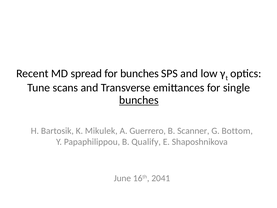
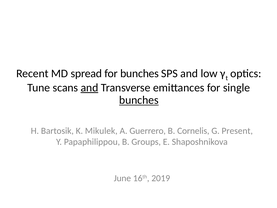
and underline: none -> present (89, 88)
Scanner: Scanner -> Cornelis (193, 131)
Bottom: Bottom -> Present (237, 131)
Qualify: Qualify -> Groups (146, 142)
2041: 2041 -> 2019 (161, 178)
